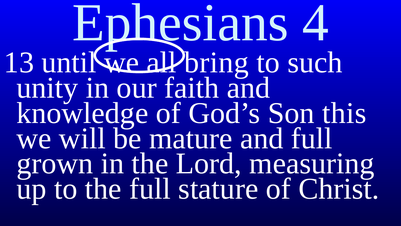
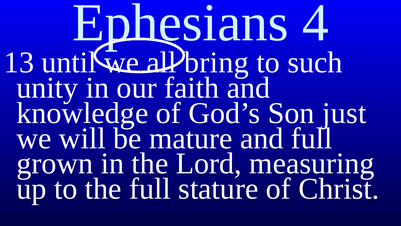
this: this -> just (344, 113)
